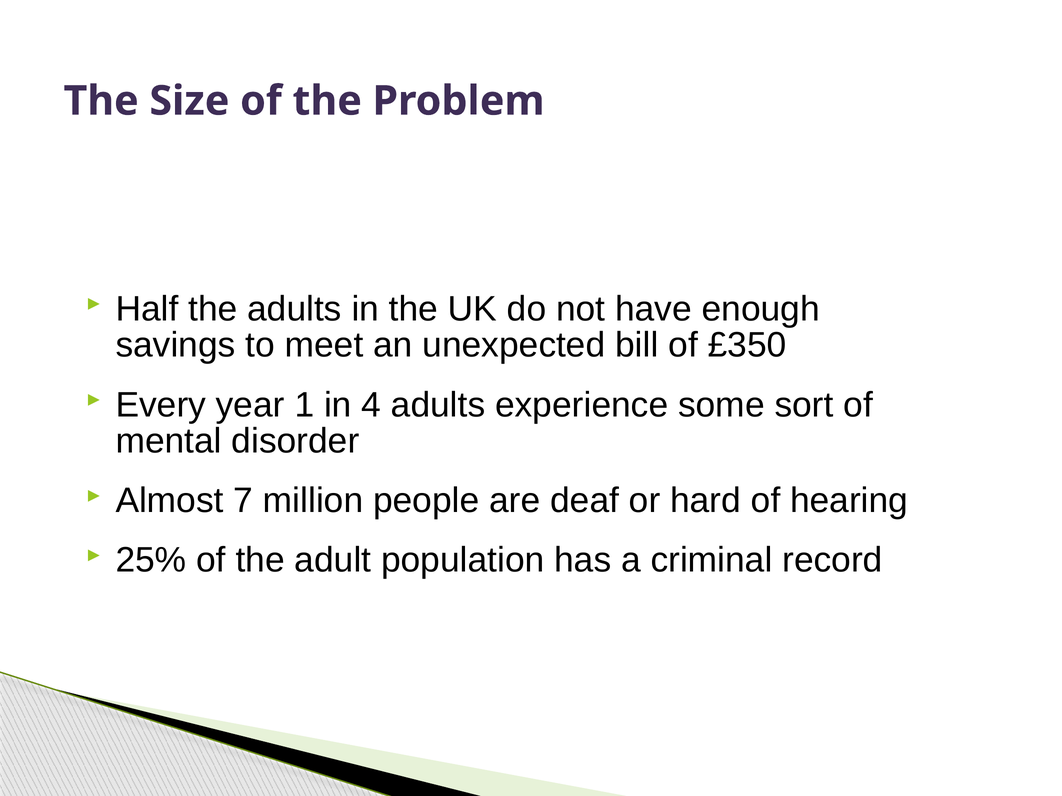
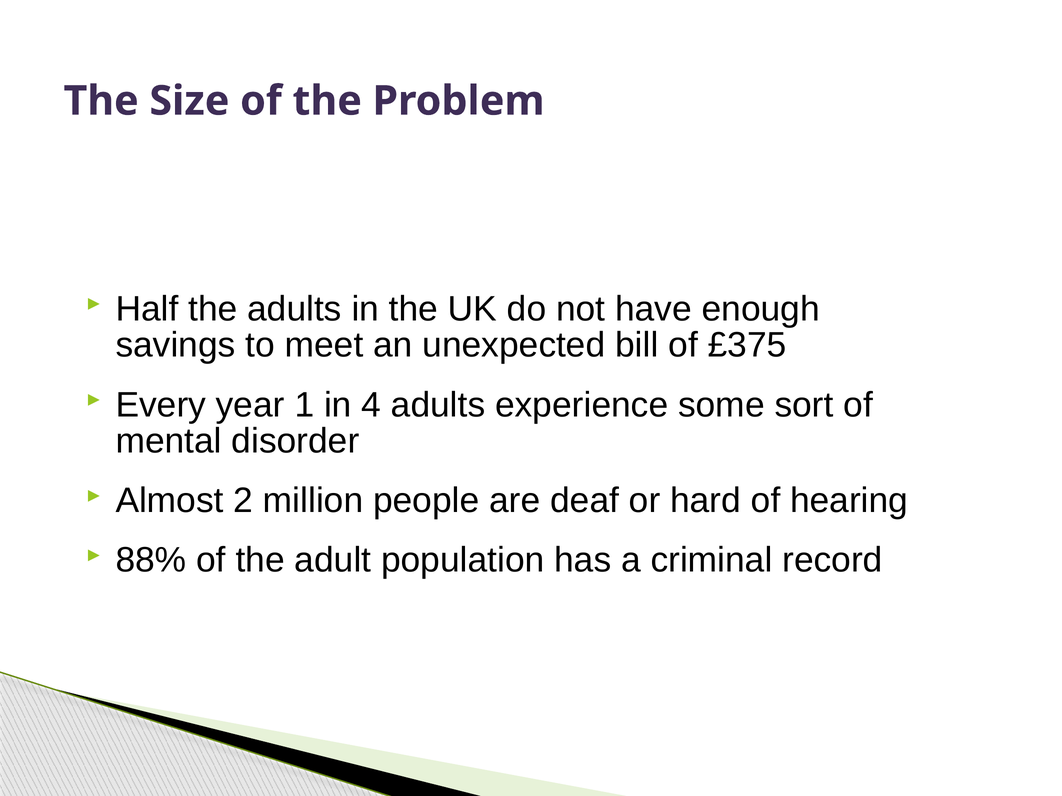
£350: £350 -> £375 (747, 345)
7: 7 -> 2 (243, 501)
25%: 25% -> 88% (151, 561)
